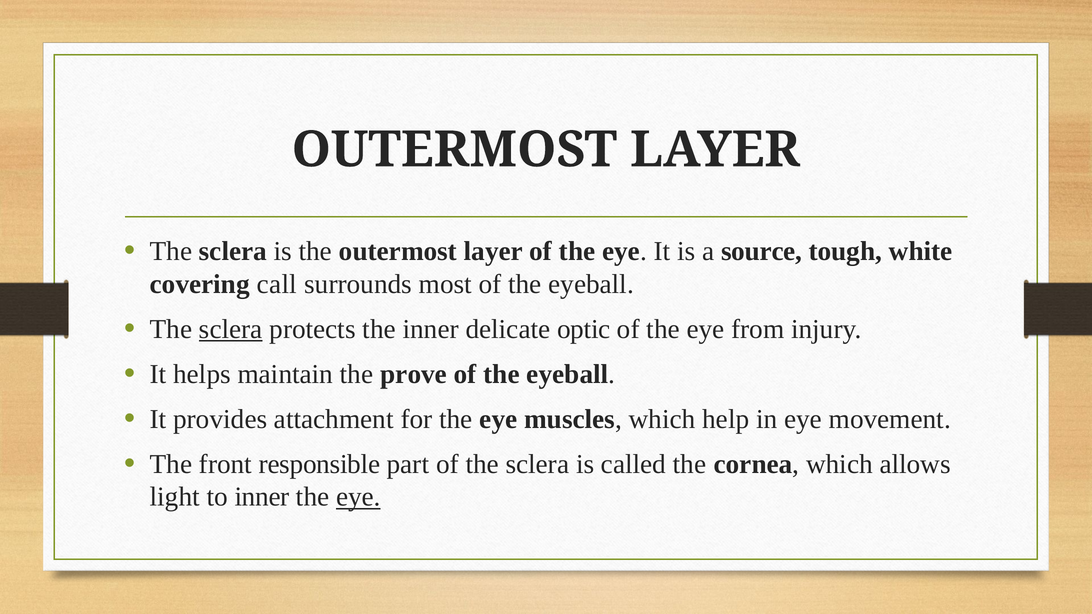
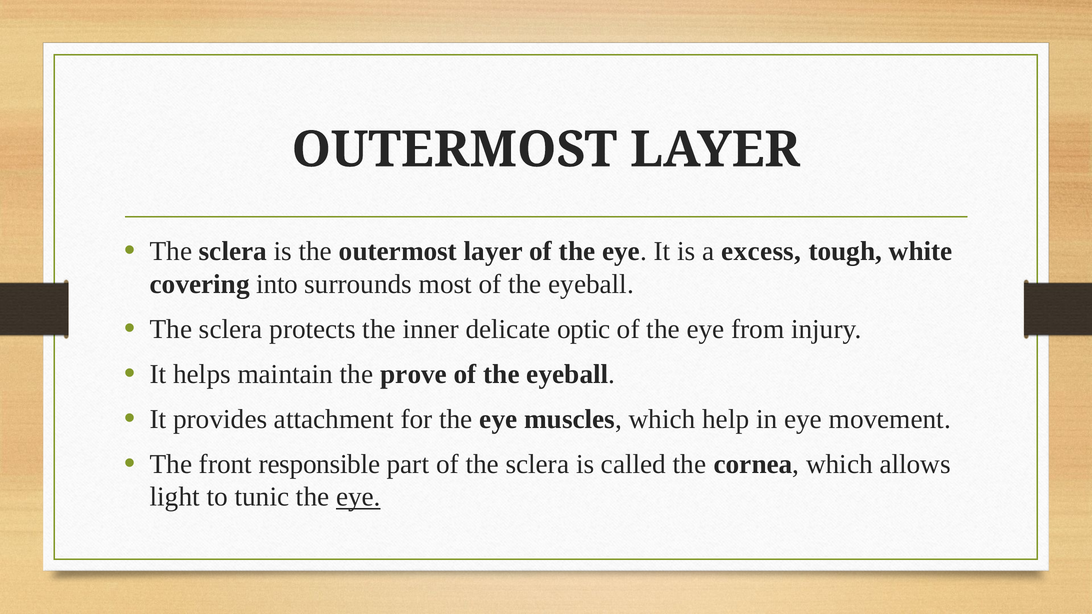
source: source -> excess (761, 251)
call: call -> into (277, 284)
sclera underline: present -> none (231, 329)
to inner: inner -> tunic (262, 497)
